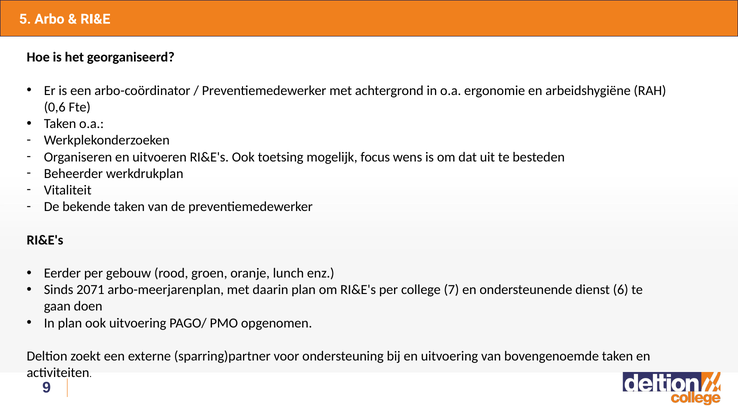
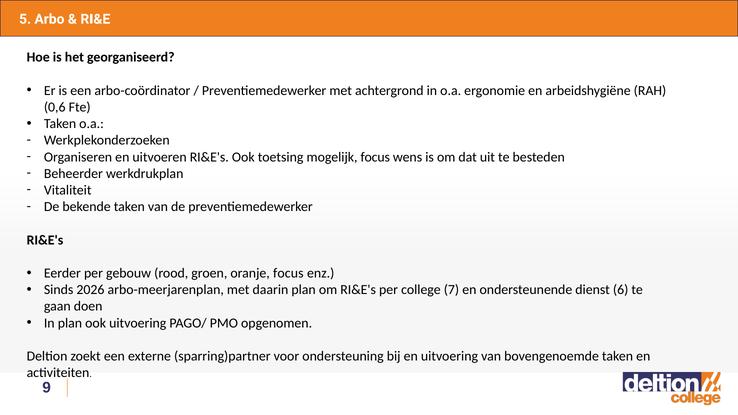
oranje lunch: lunch -> focus (288, 273)
2071: 2071 -> 2026 (90, 290)
